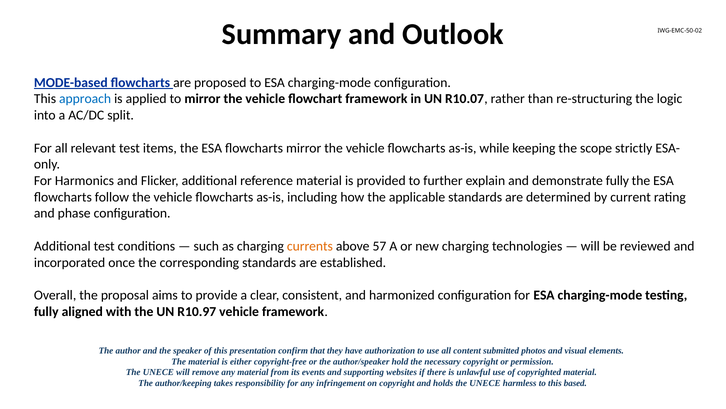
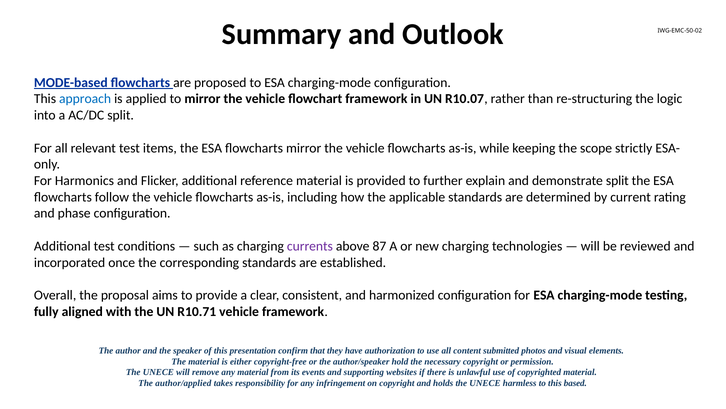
demonstrate fully: fully -> split (617, 180)
currents colour: orange -> purple (310, 246)
57: 57 -> 87 (379, 246)
R10.97: R10.97 -> R10.71 (197, 311)
author/keeping: author/keeping -> author/applied (183, 383)
